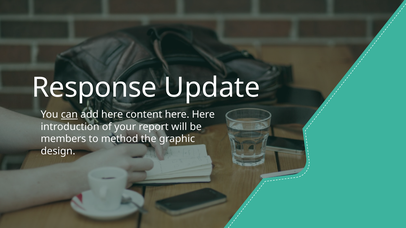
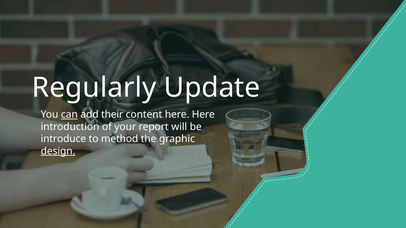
Response: Response -> Regularly (94, 88)
add here: here -> their (112, 115)
members: members -> introduce (63, 139)
design underline: none -> present (58, 151)
